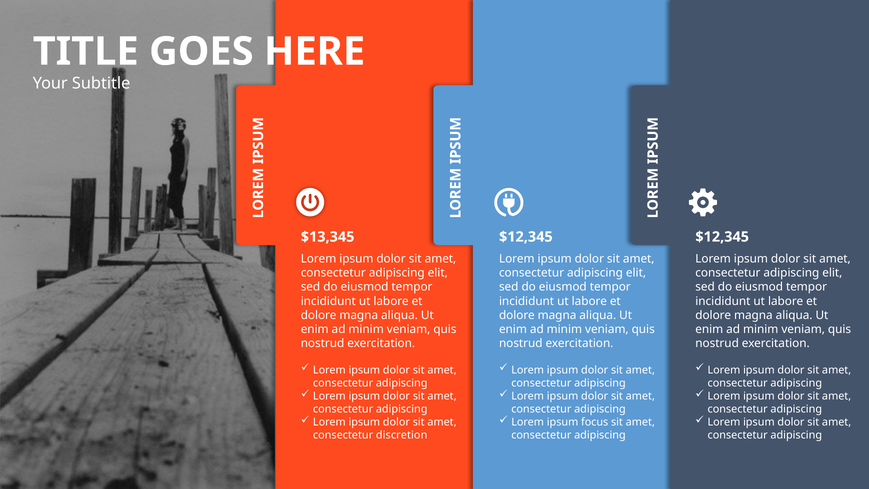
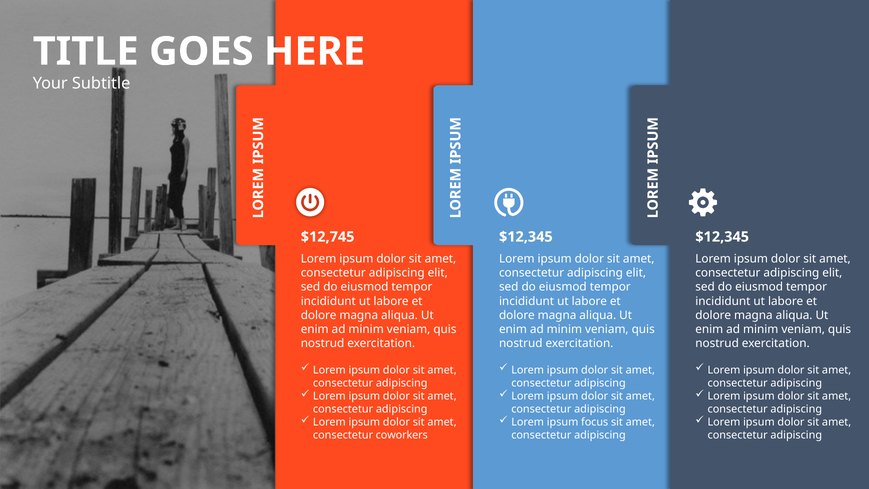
$13,345: $13,345 -> $12,745 (328, 237)
discretion: discretion -> coworkers (402, 435)
